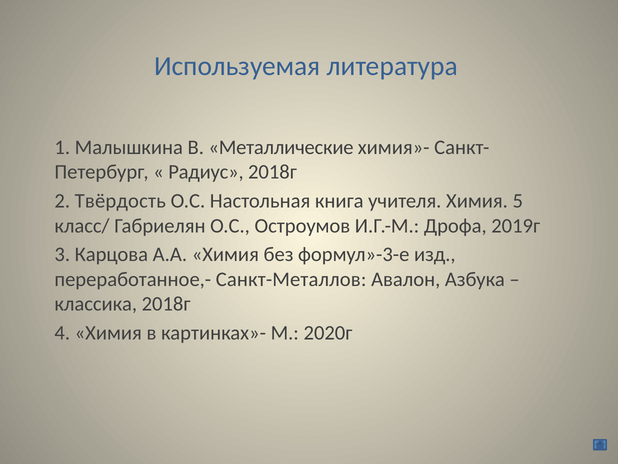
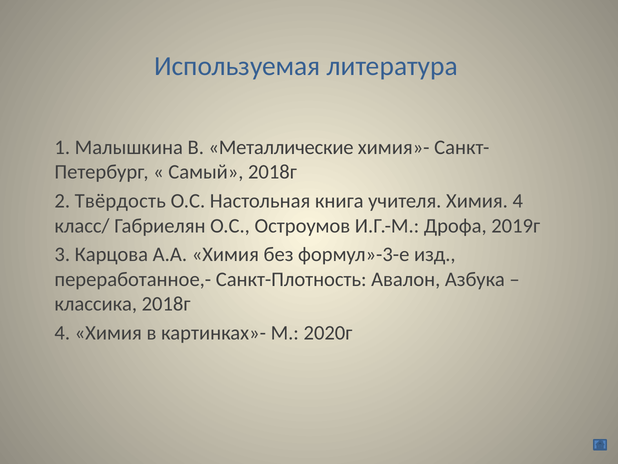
Радиус: Радиус -> Самый (206, 172)
Химия 5: 5 -> 4 (518, 201)
Санкт-Металлов: Санкт-Металлов -> Санкт-Плотность (291, 279)
